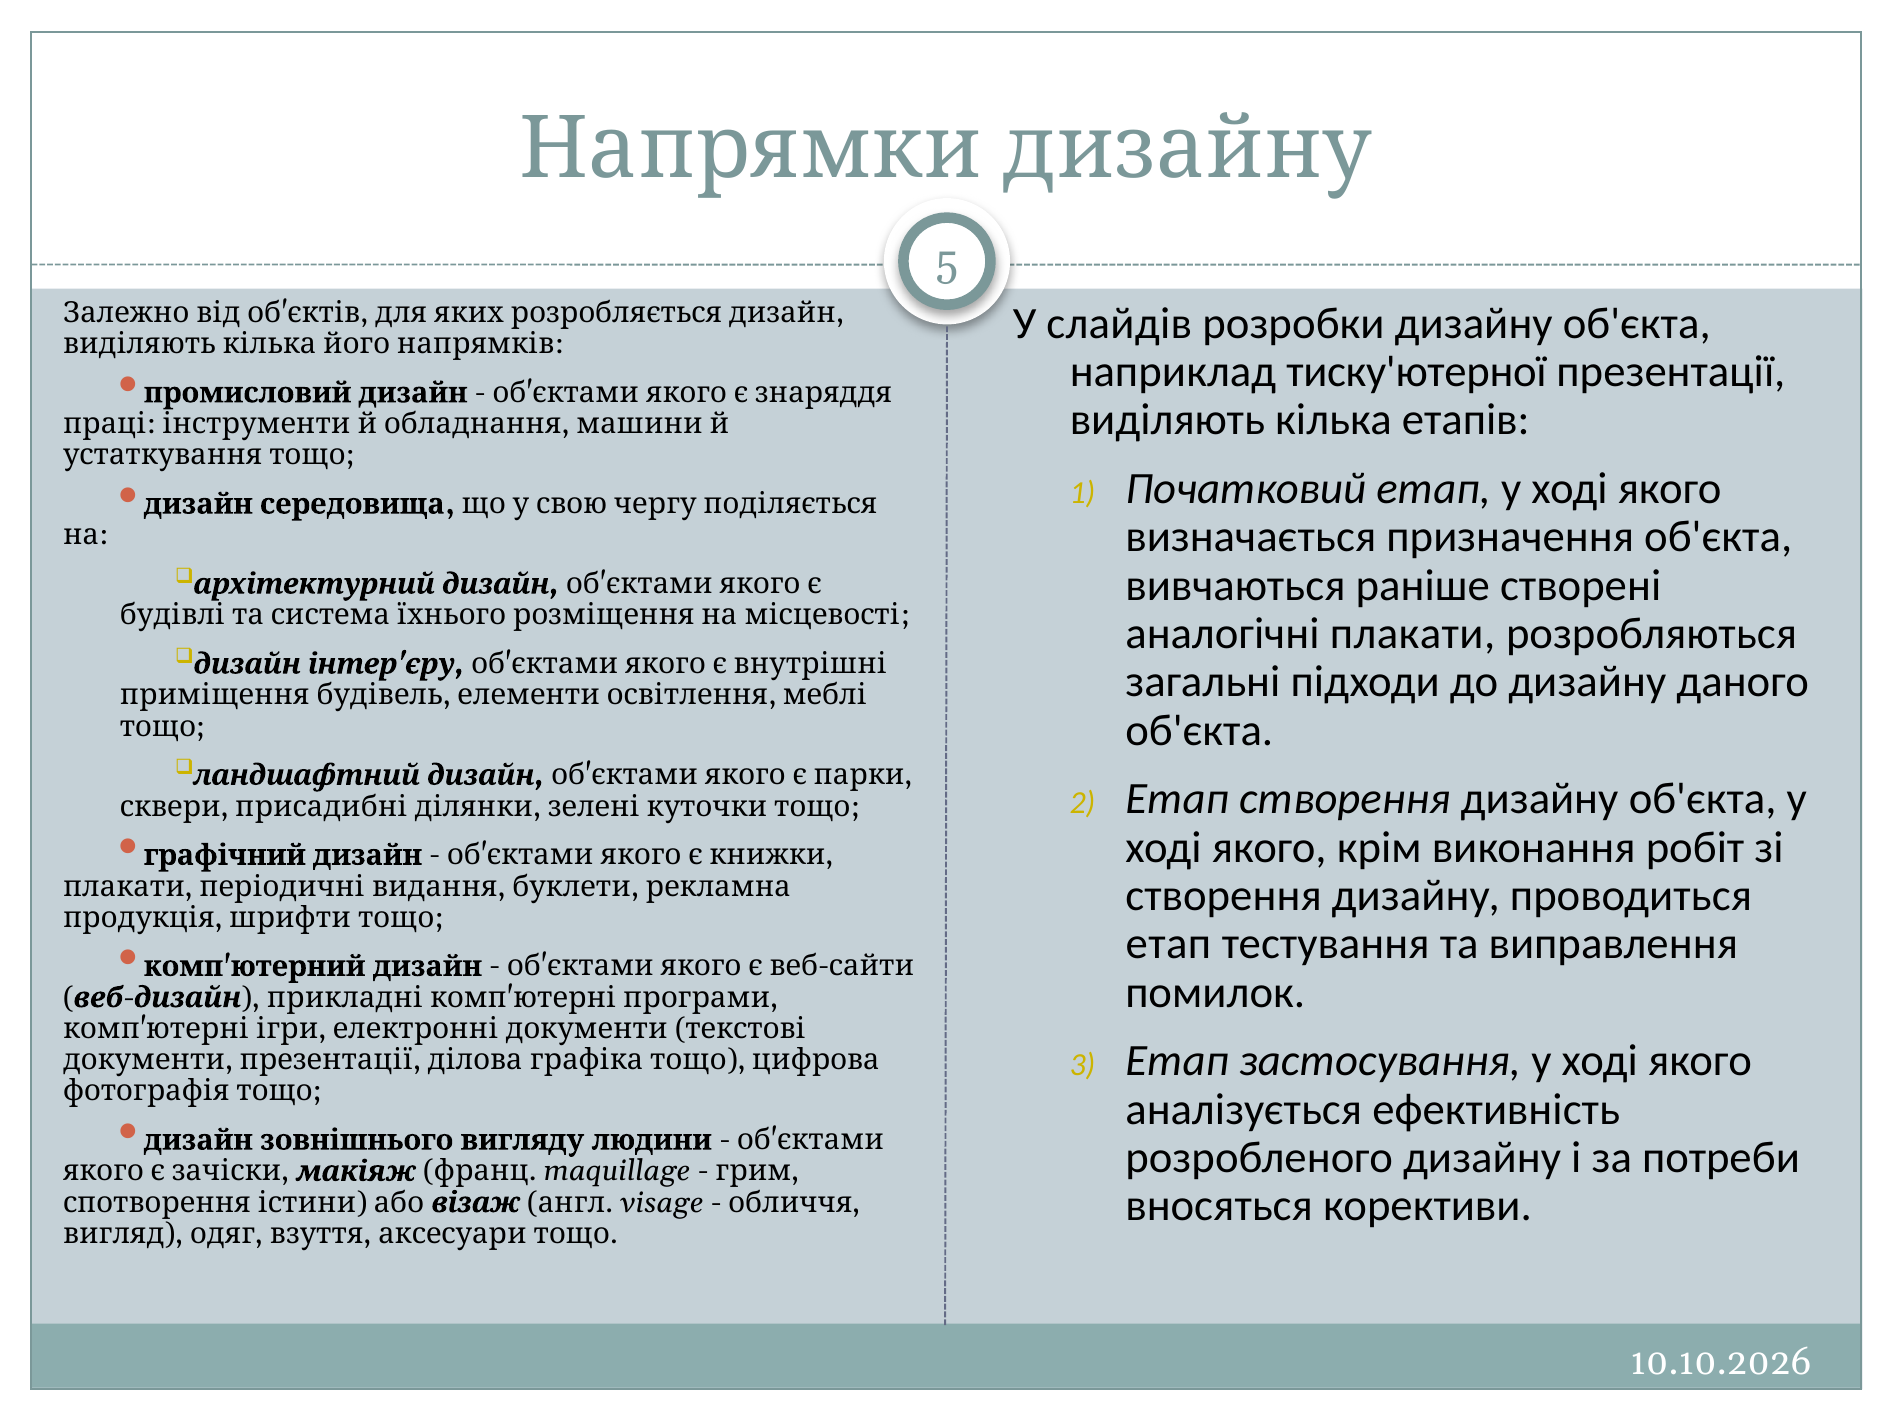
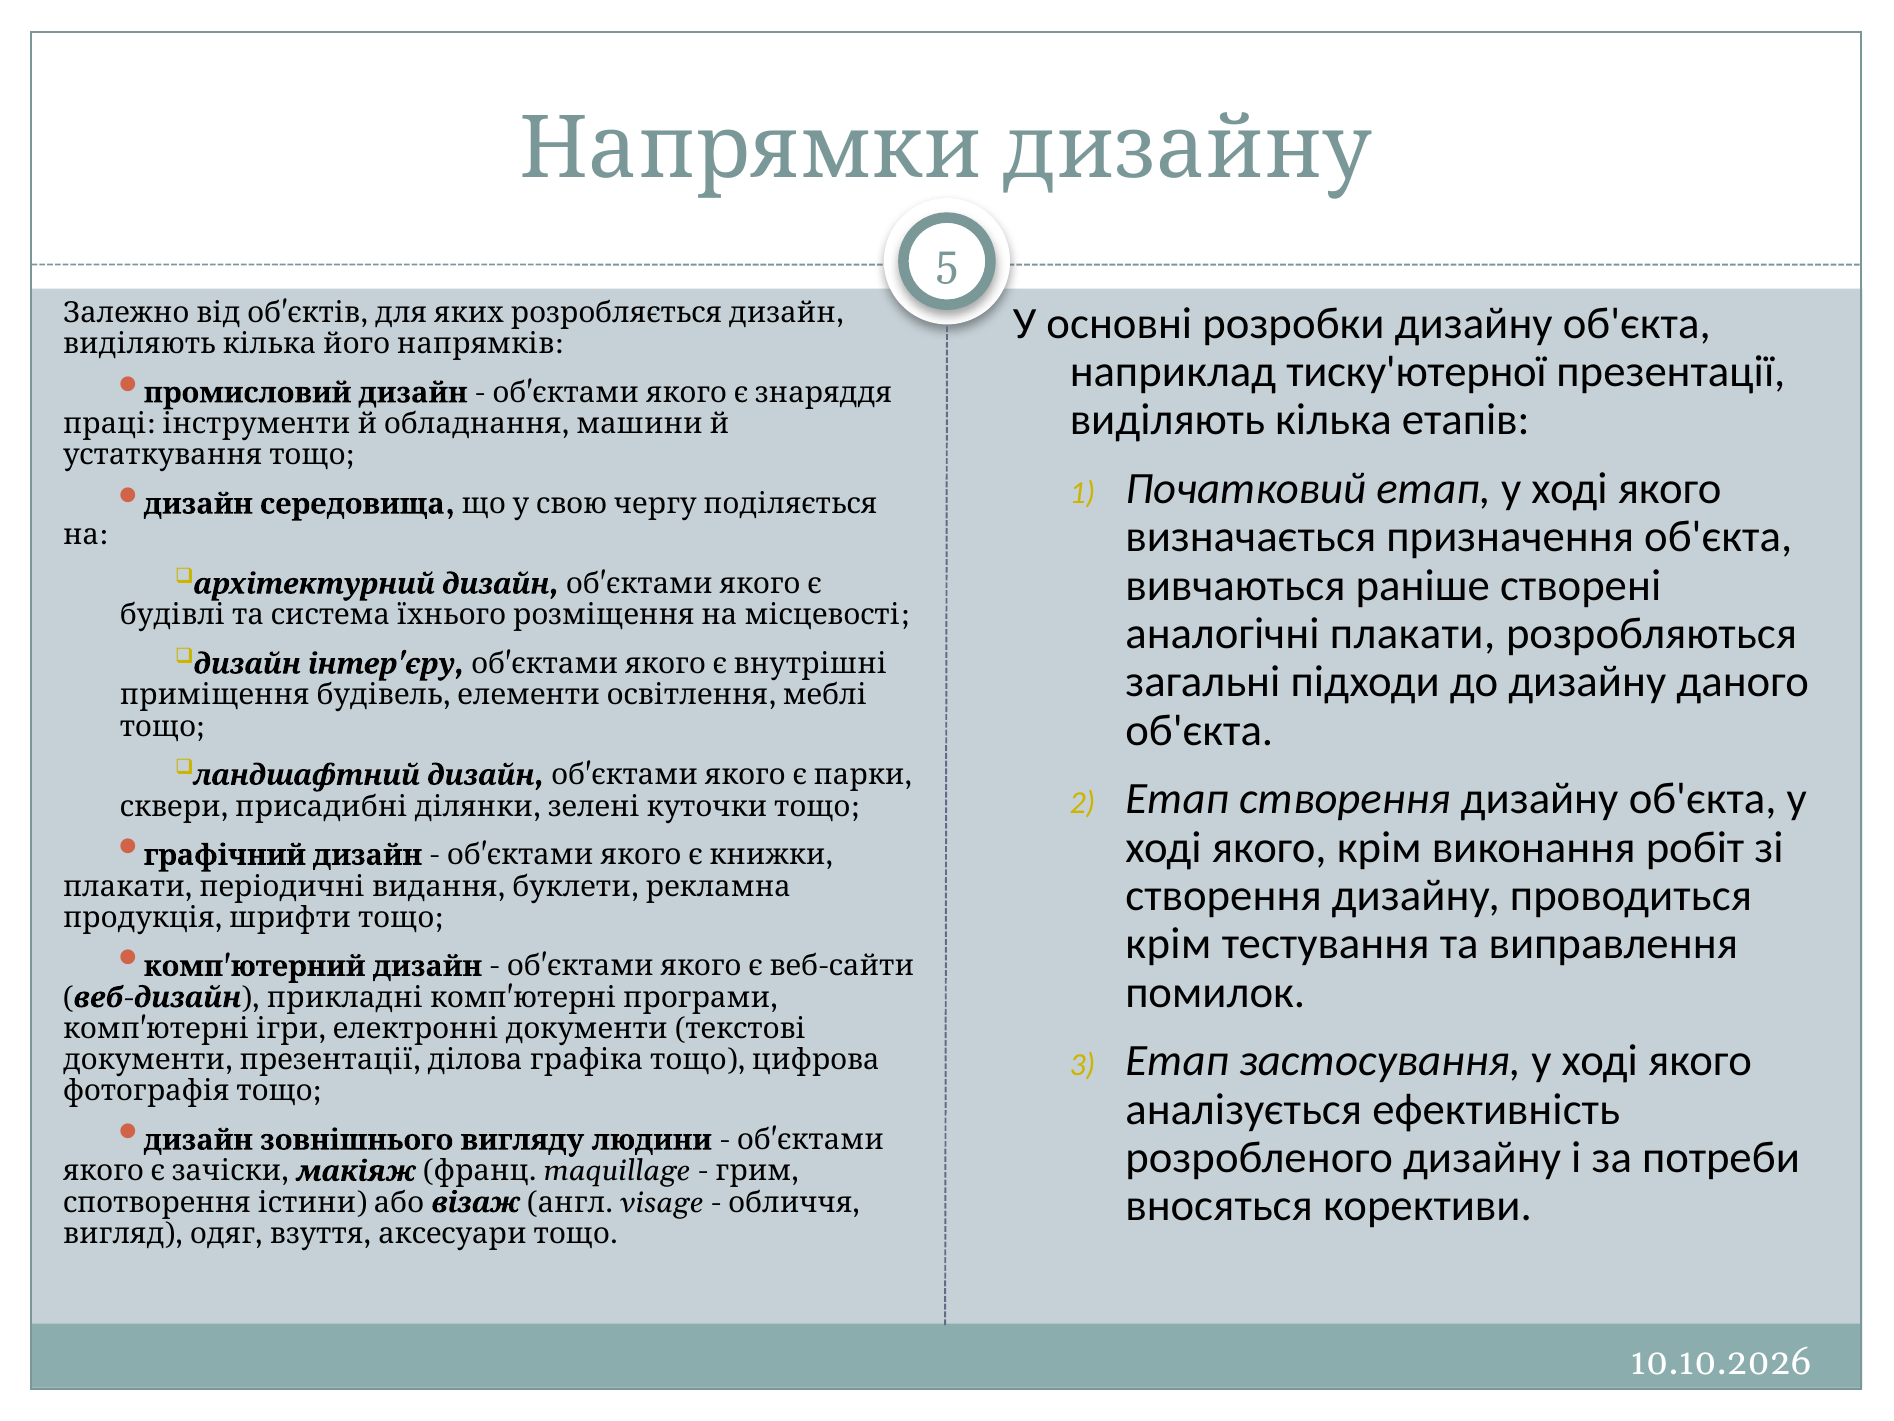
слайдів: слайдів -> основні (1119, 323)
етап: етап -> крім (1168, 944)
